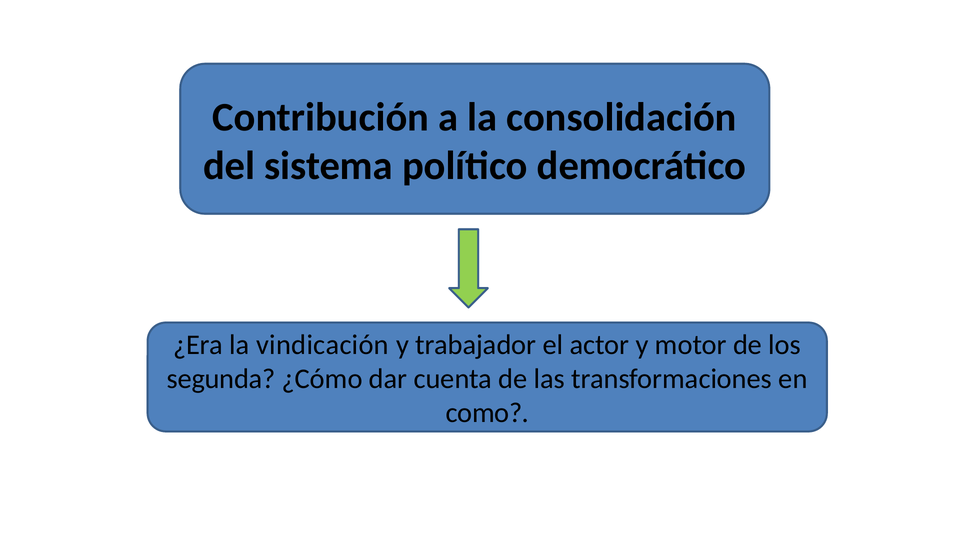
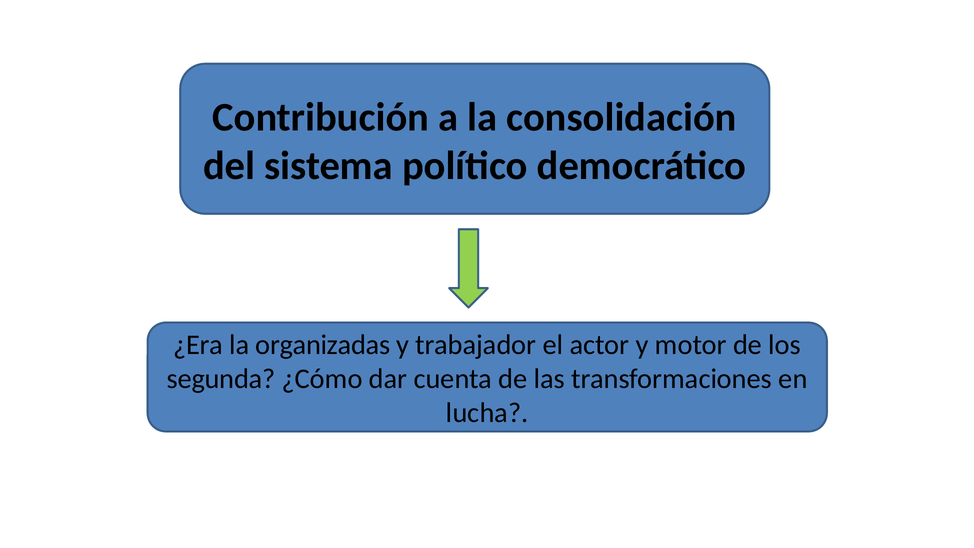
vindicación: vindicación -> organizadas (323, 345)
como: como -> lucha (487, 413)
